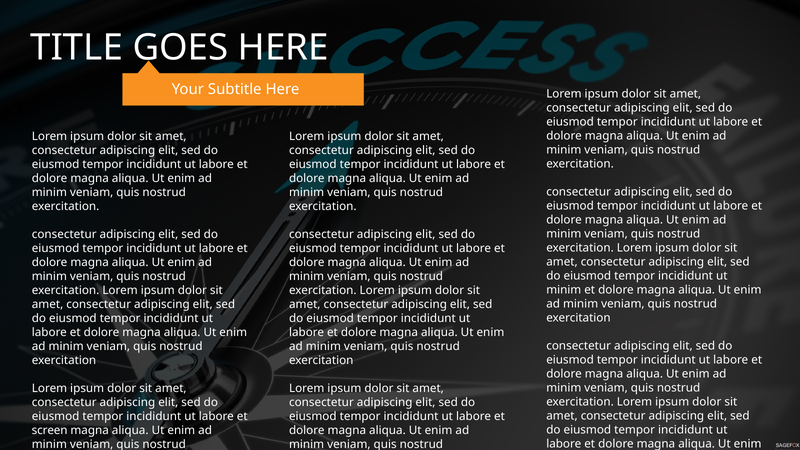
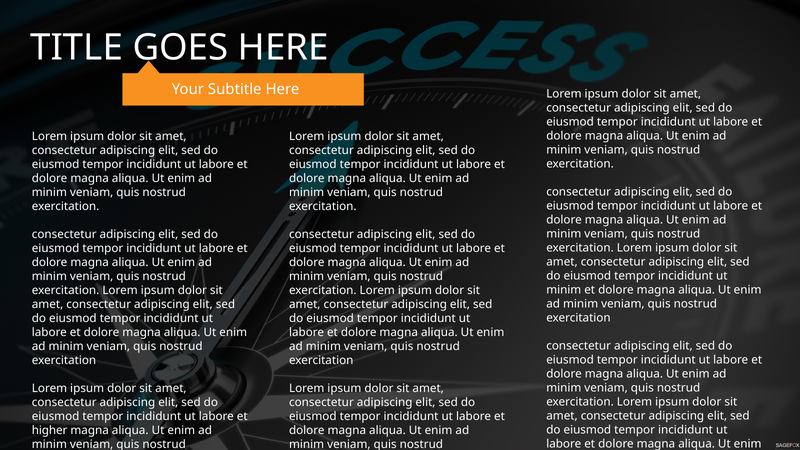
screen: screen -> higher (50, 430)
